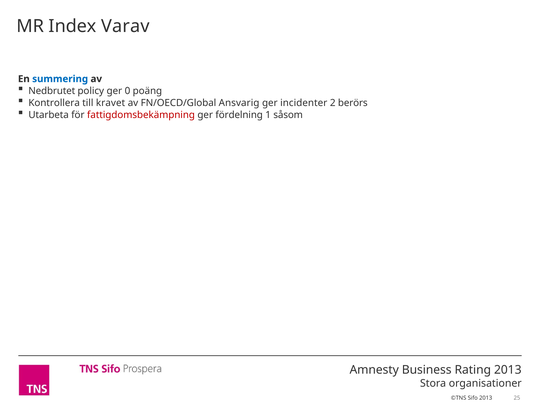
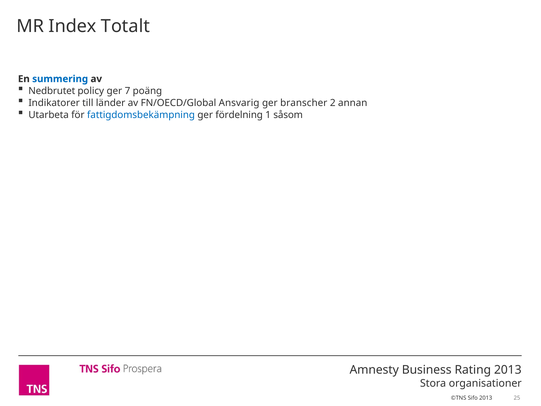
Varav: Varav -> Totalt (125, 26)
0: 0 -> 7 (127, 91)
Kontrollera: Kontrollera -> Indikatorer (54, 103)
kravet: kravet -> länder (111, 103)
incidenter: incidenter -> branscher (304, 103)
berörs: berörs -> annan (353, 103)
fattigdomsbekämpning colour: red -> blue (141, 115)
